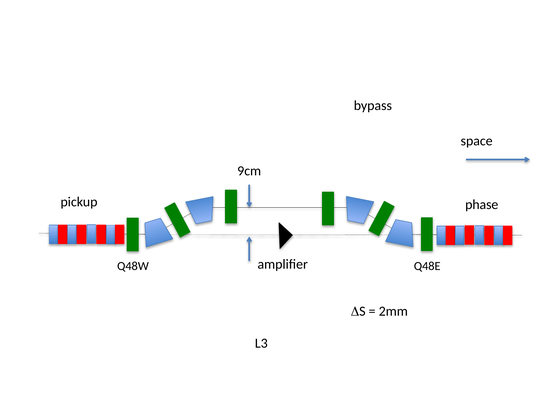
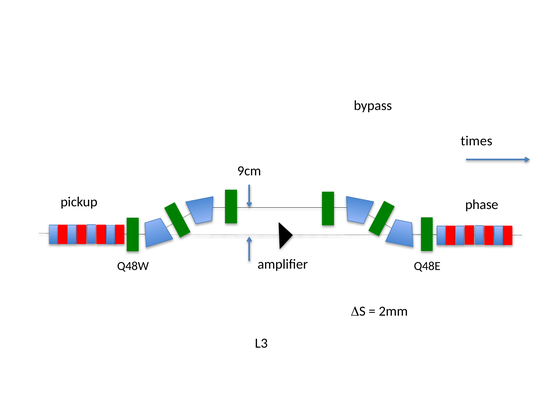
space: space -> times (477, 141)
